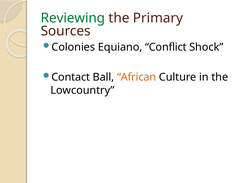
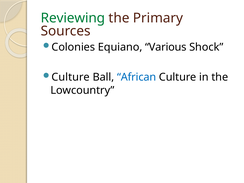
Conflict: Conflict -> Various (166, 47)
Contact: Contact -> Culture (71, 77)
African colour: orange -> blue (137, 77)
